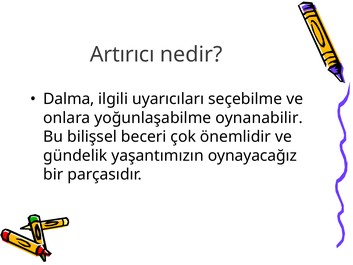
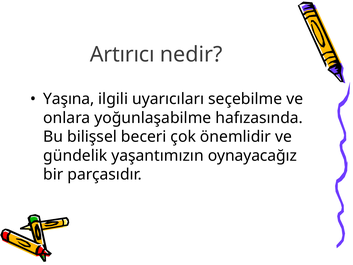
Dalma: Dalma -> Yaşına (69, 99)
oynanabilir: oynanabilir -> hafızasında (259, 118)
